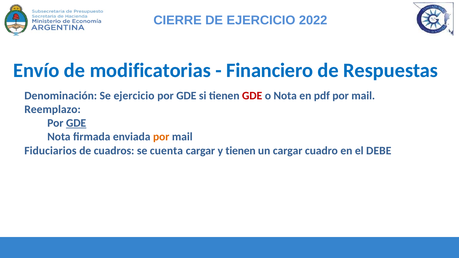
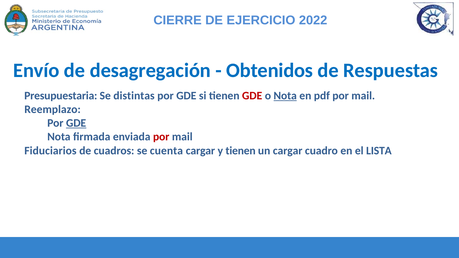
modificatorias: modificatorias -> desagregación (150, 71)
Financiero: Financiero -> Obtenidos (270, 71)
Denominación: Denominación -> Presupuestaria (61, 96)
Se ejercicio: ejercicio -> distintas (134, 96)
Nota underline: none -> present (285, 96)
por colour: orange -> red (161, 137)
DEBE: DEBE -> LISTA (379, 151)
